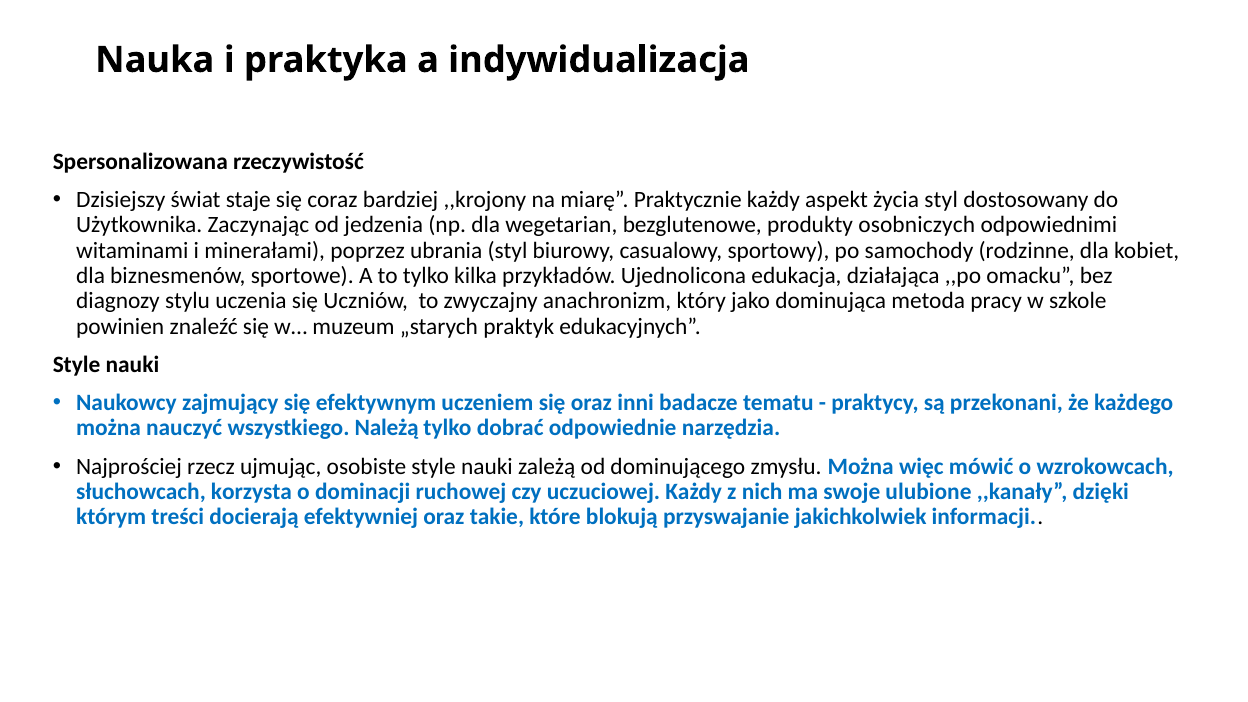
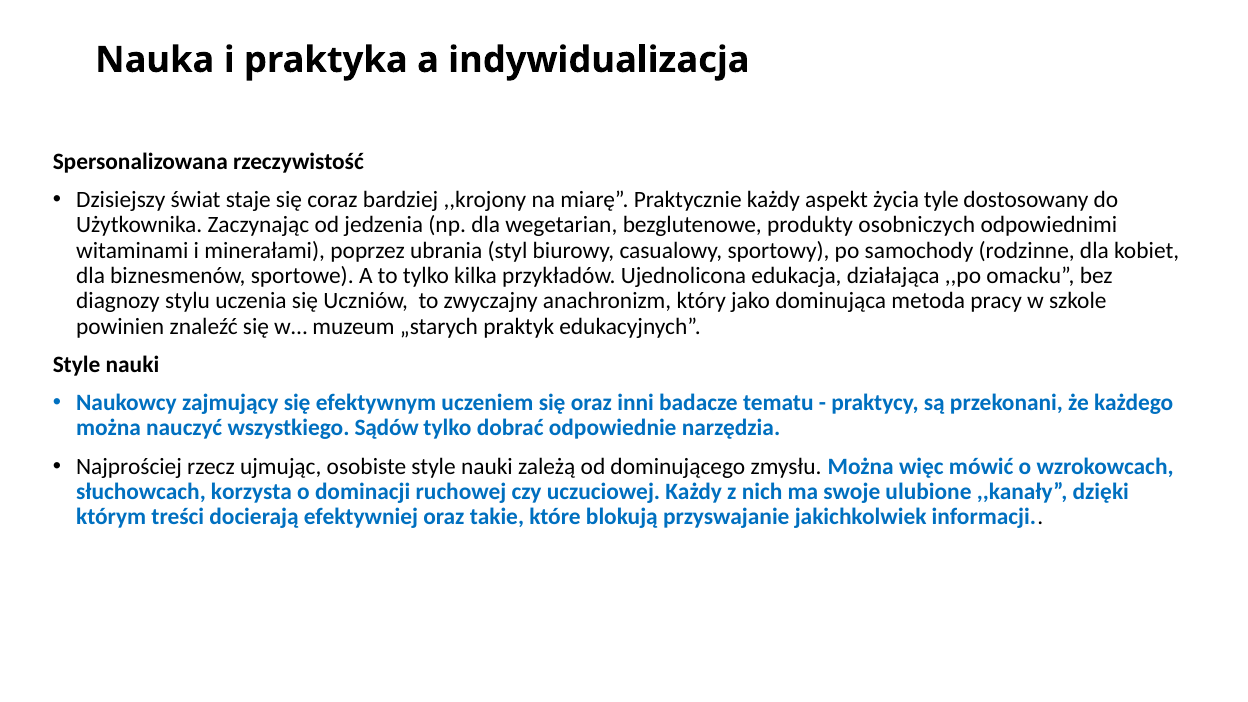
życia styl: styl -> tyle (941, 200)
Należą: Należą -> Sądów (387, 428)
